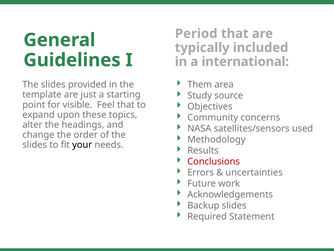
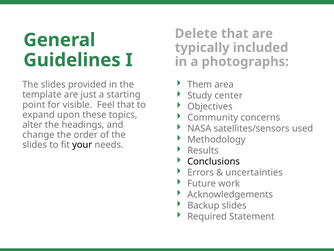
Period: Period -> Delete (196, 34)
international: international -> photographs (245, 62)
source: source -> center (229, 95)
Conclusions colour: red -> black (214, 161)
